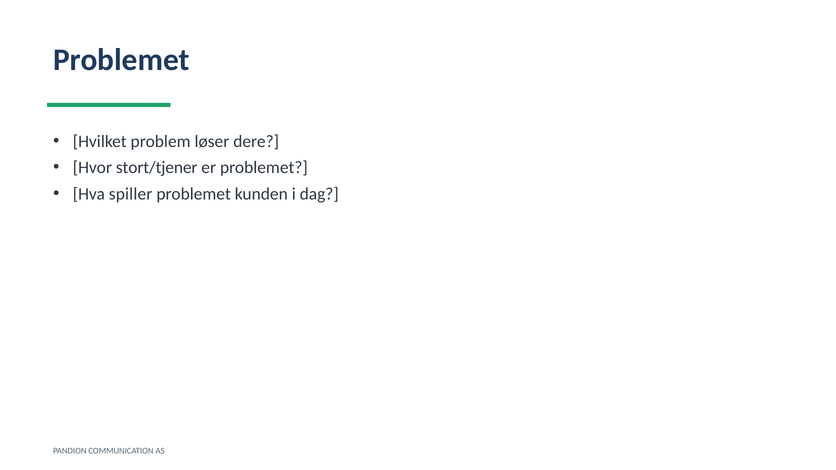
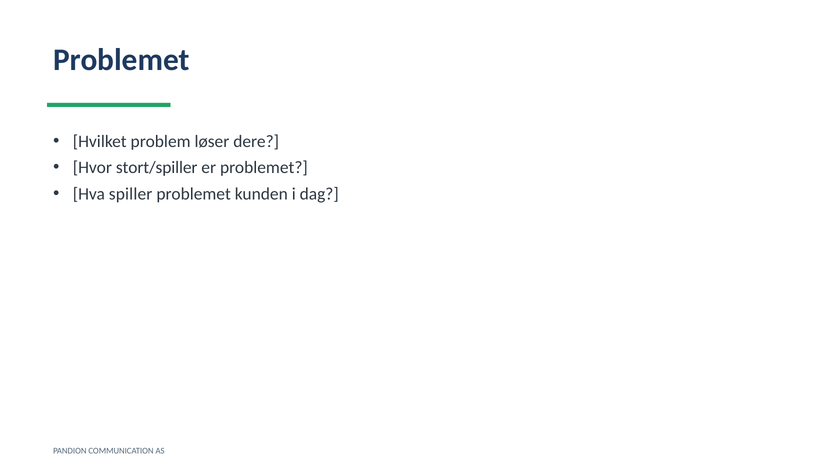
stort/tjener: stort/tjener -> stort/spiller (157, 168)
